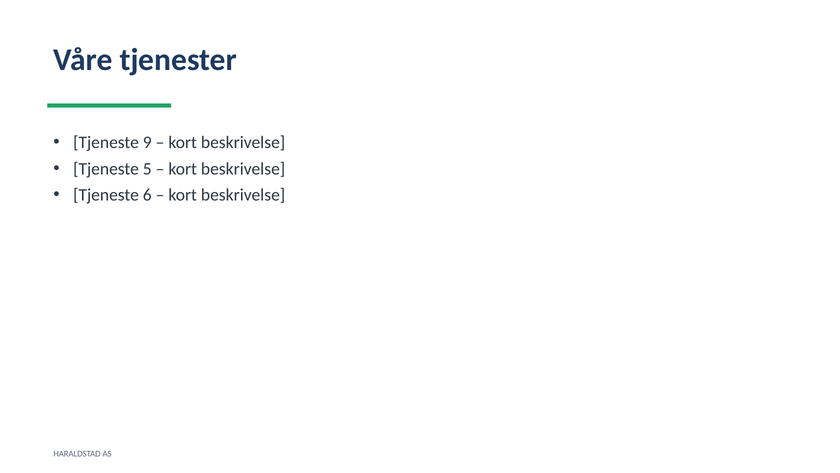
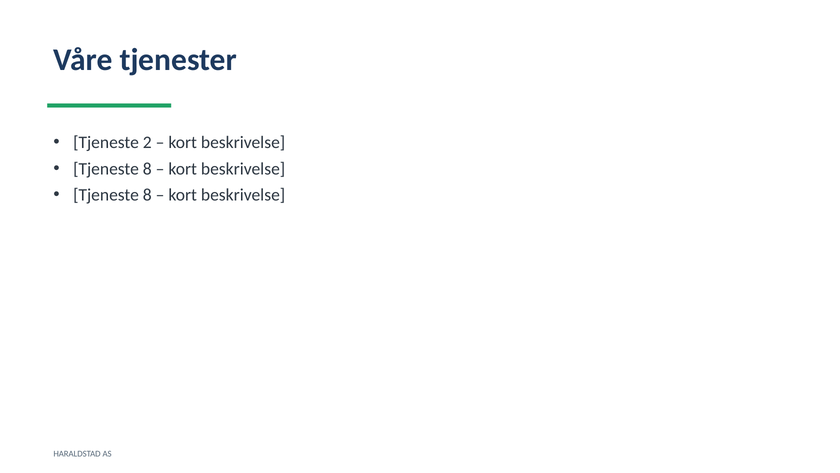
9: 9 -> 2 (147, 142)
5: 5 -> 8 (147, 169)
6: 6 -> 8 (147, 195)
